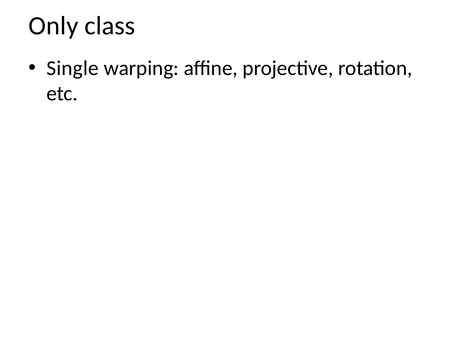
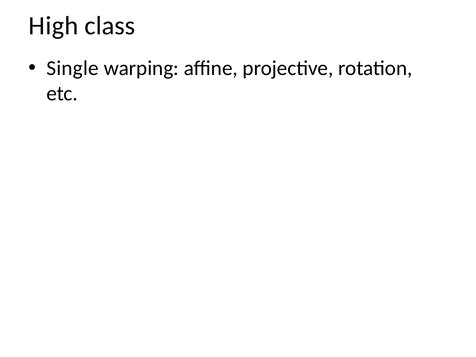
Only: Only -> High (53, 26)
